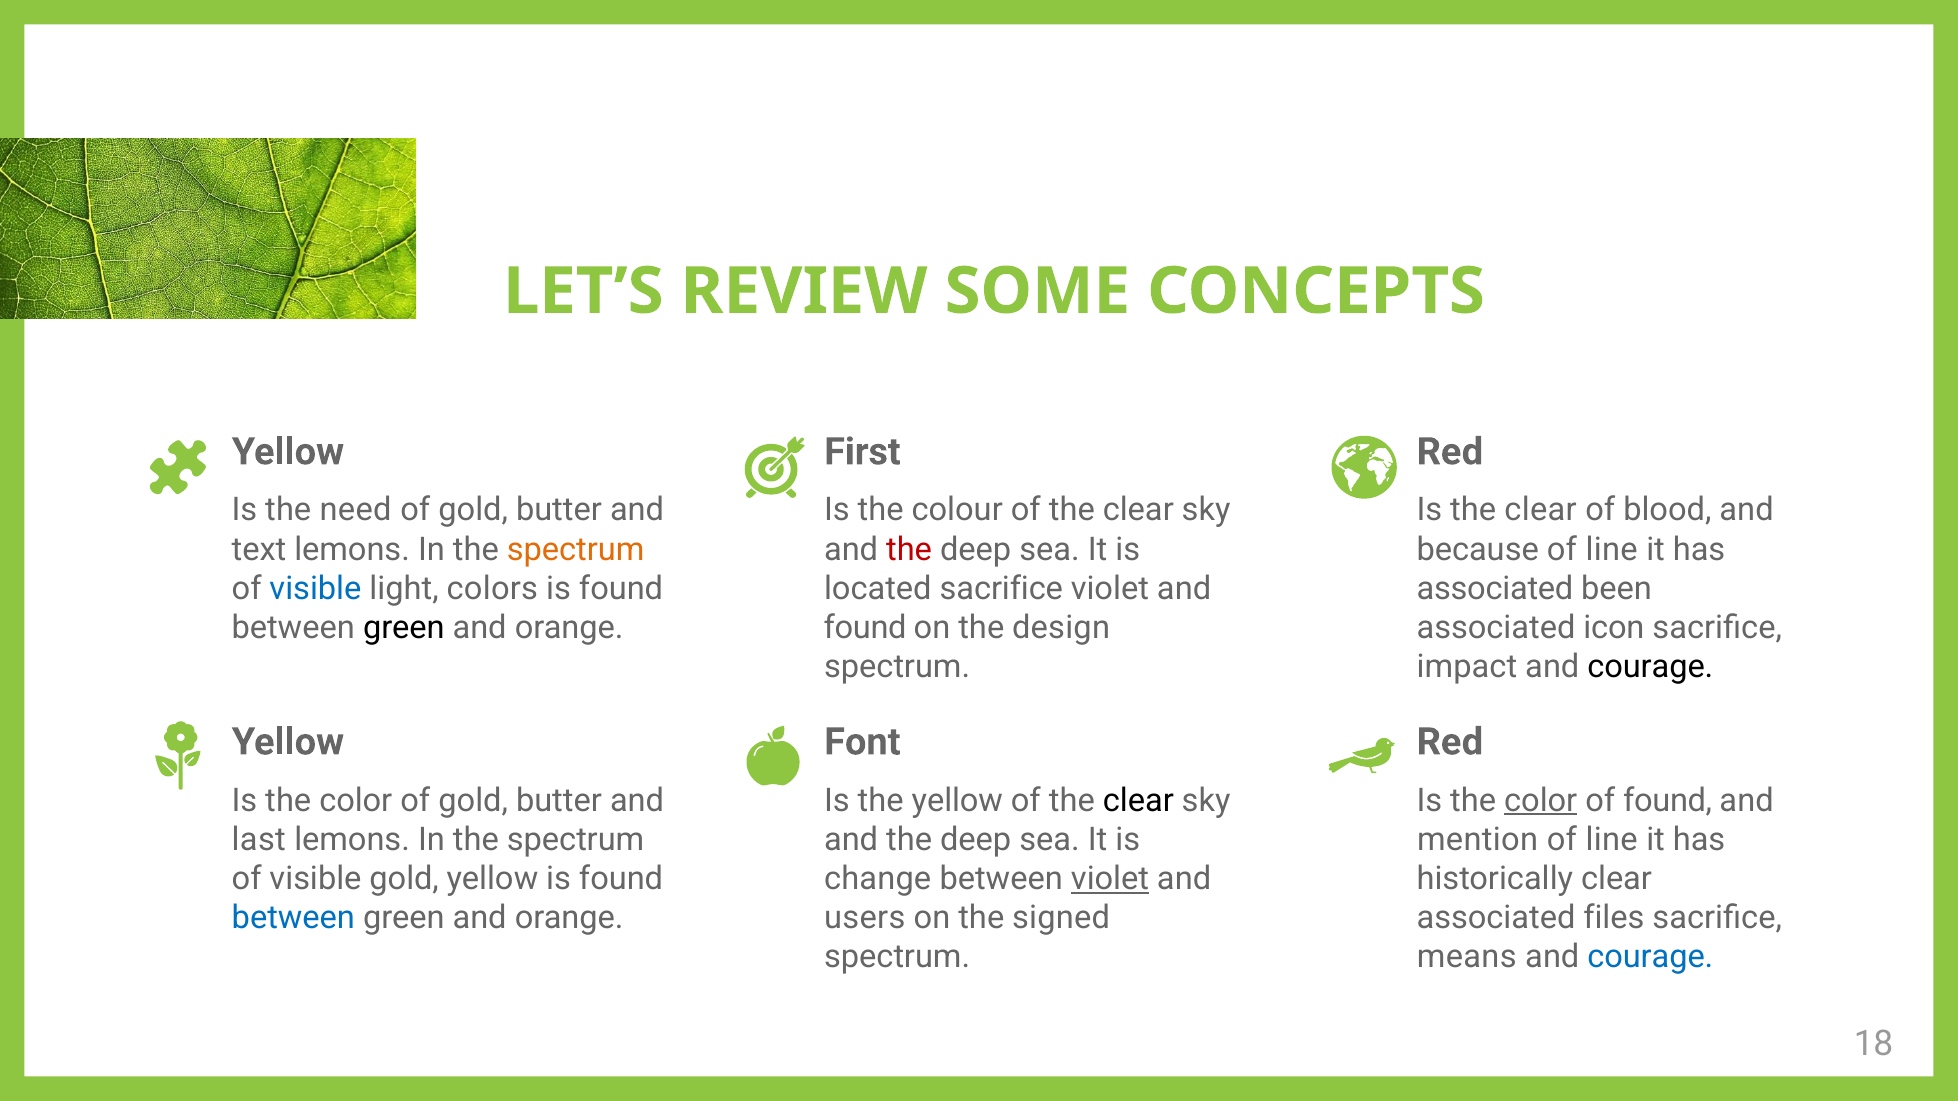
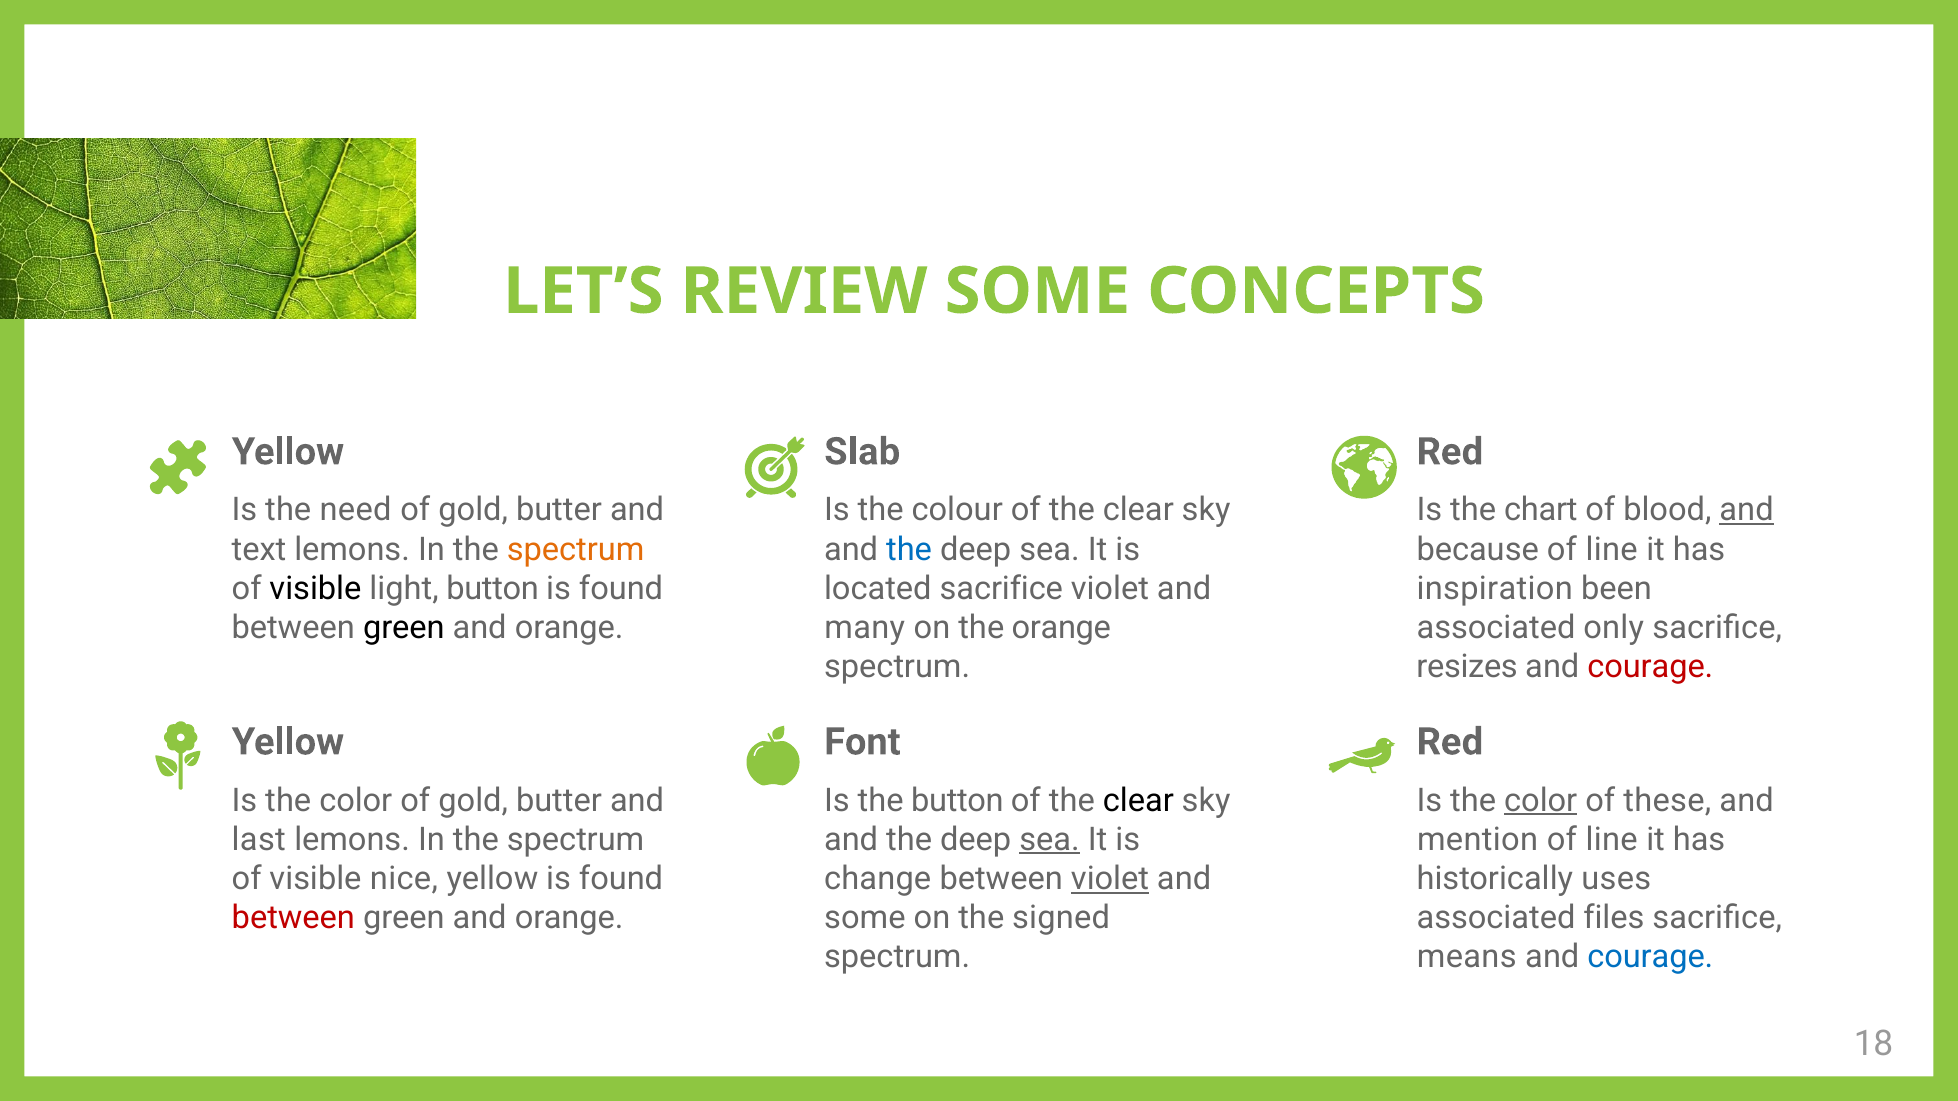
First: First -> Slab (862, 452)
Is the clear: clear -> chart (1541, 510)
and underline: none -> present (1747, 510)
the colour: red -> blue (909, 550)
visible colour: blue -> black (315, 589)
light colors: colors -> button (493, 589)
associated: associated -> inspiration (1495, 589)
found: found -> many (865, 628)
the design: design -> orange (1061, 628)
icon: icon -> only (1614, 628)
impact: impact -> resizes (1467, 667)
courage colour: black -> red (1650, 667)
the yellow: yellow -> button (957, 801)
of found: found -> these (1667, 801)
sea underline: none -> present (1049, 840)
visible gold: gold -> nice (404, 879)
historically clear: clear -> uses (1616, 879)
between colour: blue -> red (293, 918)
users: users -> some (865, 918)
